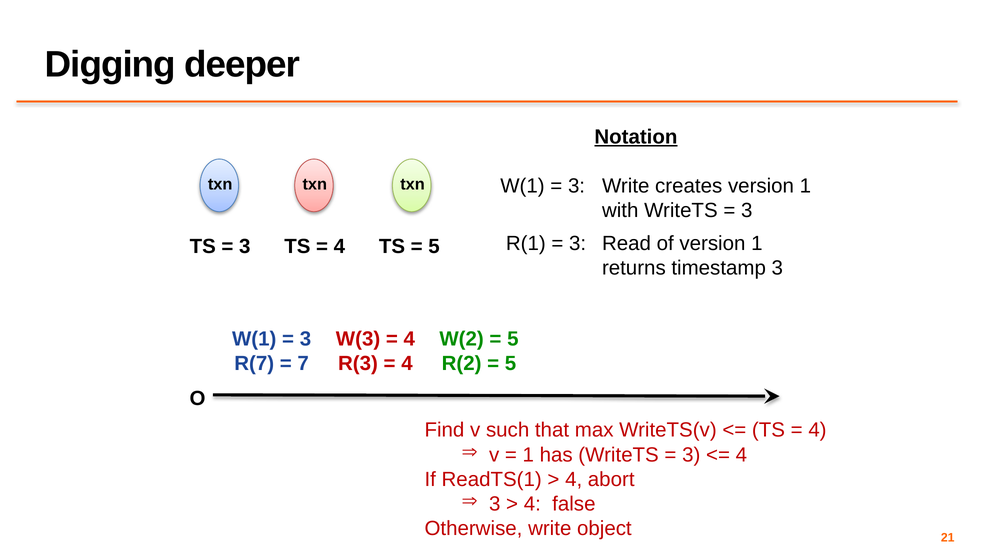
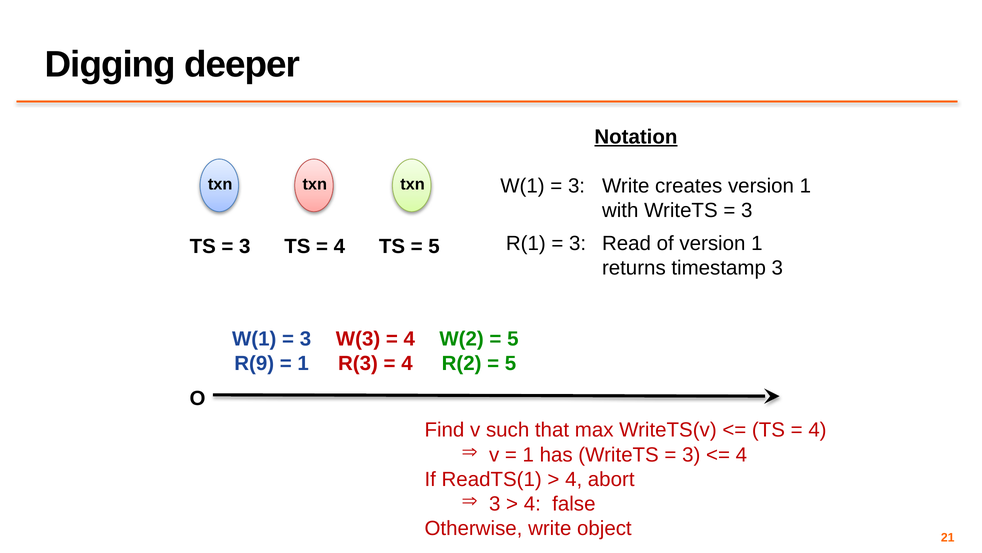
R(7: R(7 -> R(9 (254, 363)
7: 7 -> 1 (303, 363)
